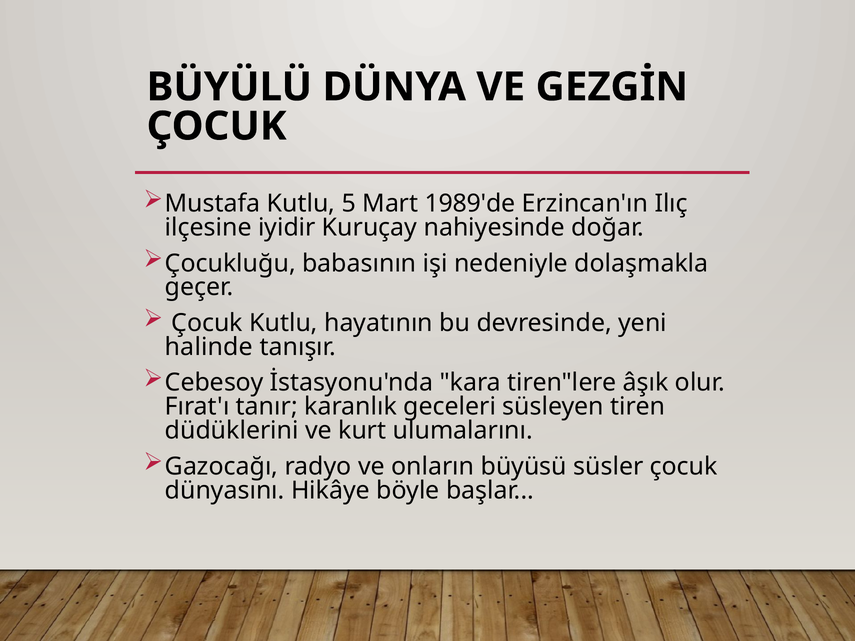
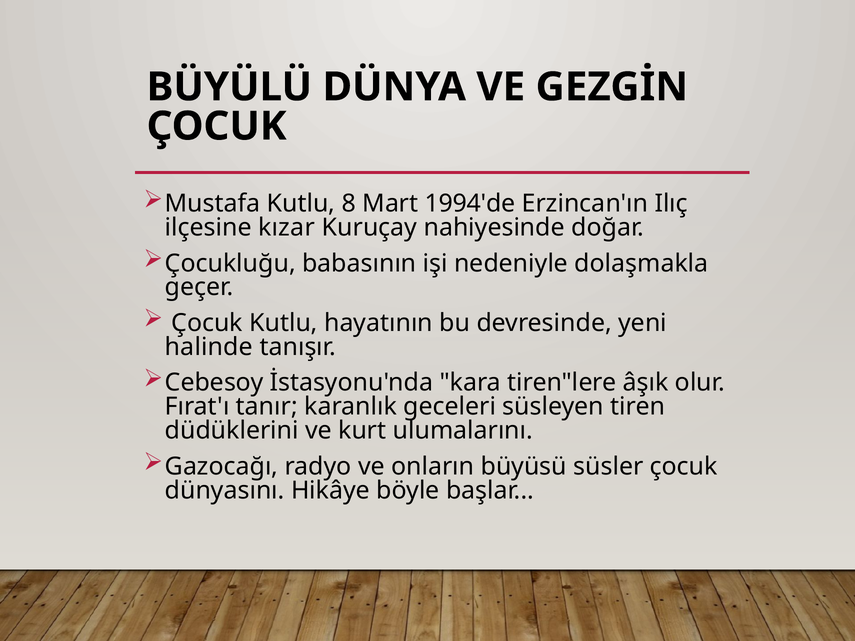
5: 5 -> 8 (349, 204)
1989'de: 1989'de -> 1994'de (470, 204)
iyidir: iyidir -> kızar (287, 228)
